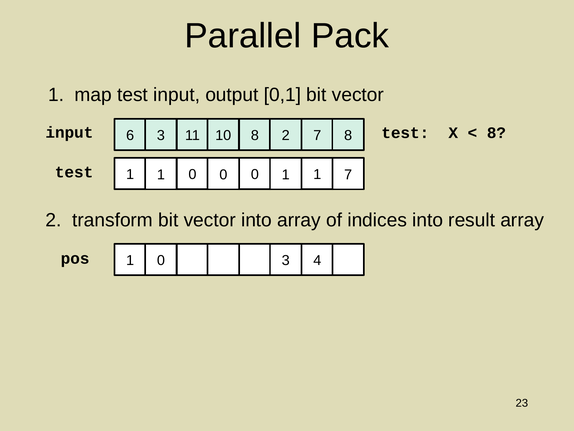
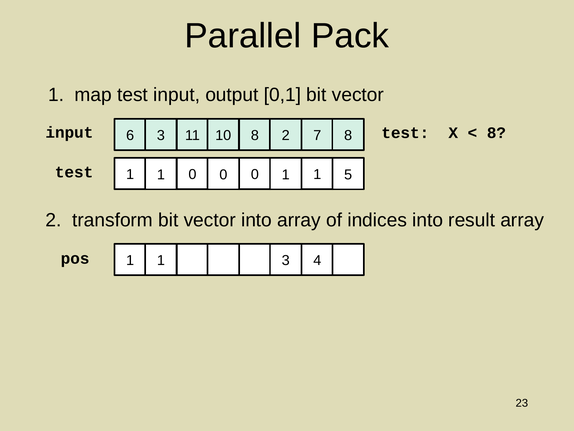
1 7: 7 -> 5 (348, 174)
0: 0 -> 1 (161, 260)
